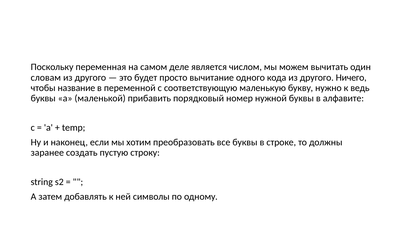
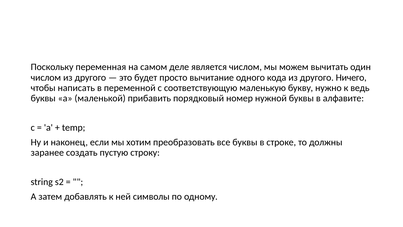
словам: словам -> числом (46, 77)
название: название -> написать (76, 88)
